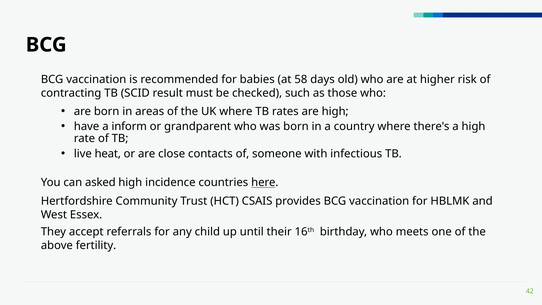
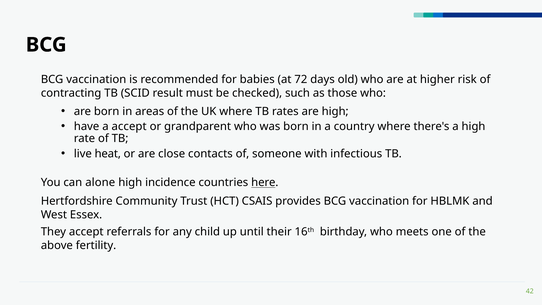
58: 58 -> 72 (301, 79)
a inform: inform -> accept (129, 126)
asked: asked -> alone (100, 182)
